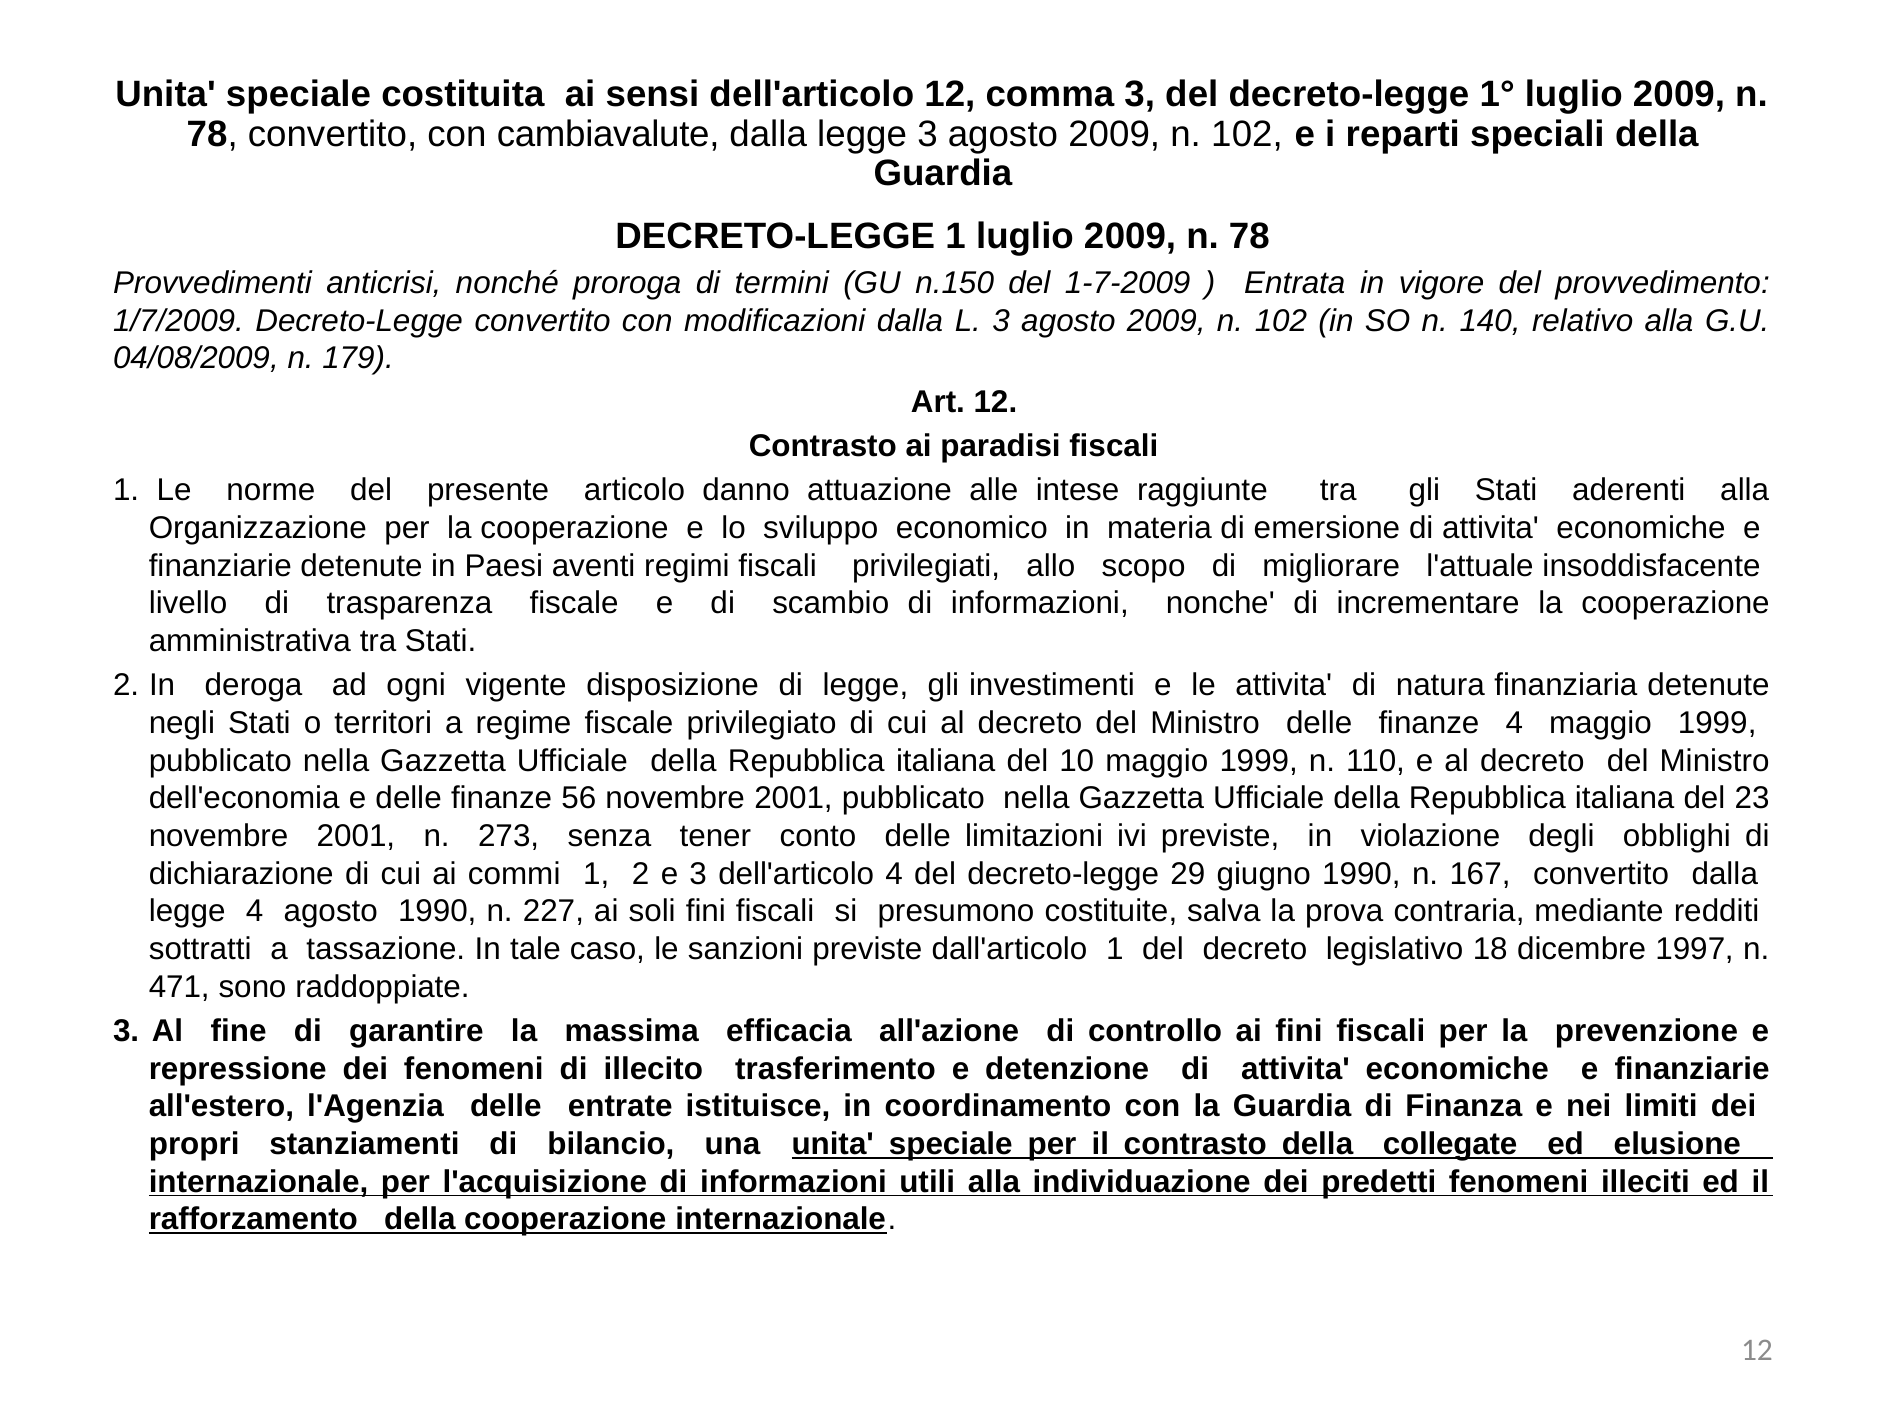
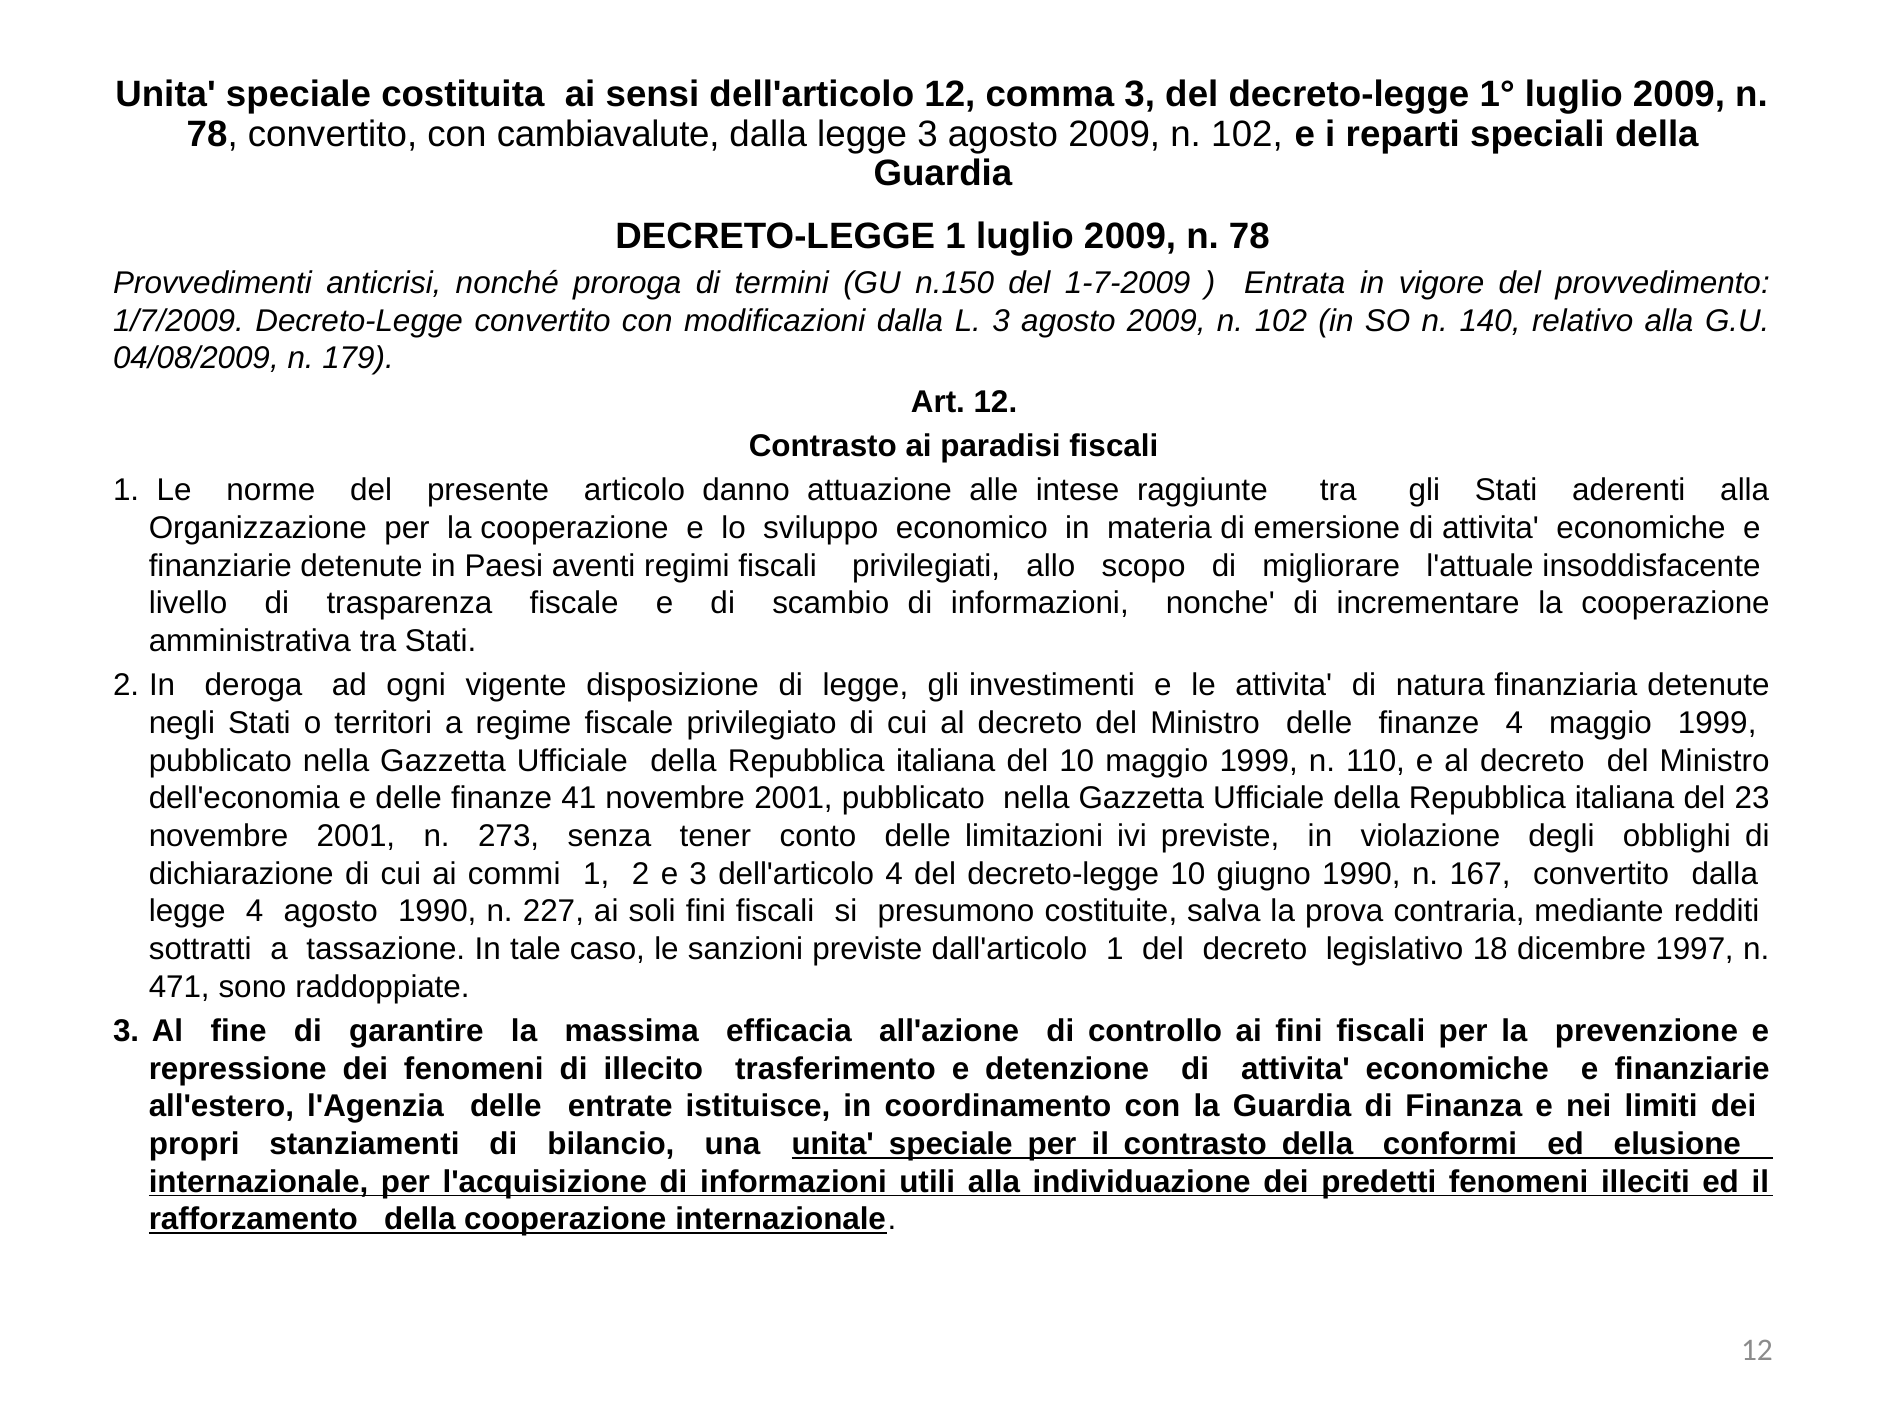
56: 56 -> 41 (579, 799)
decreto-legge 29: 29 -> 10 (1188, 874)
collegate: collegate -> conformi (1450, 1144)
